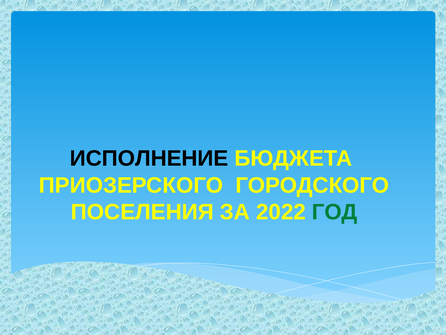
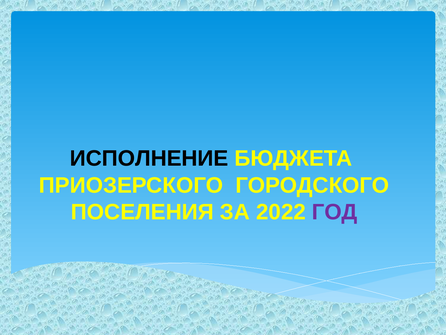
ГОД colour: green -> purple (335, 212)
